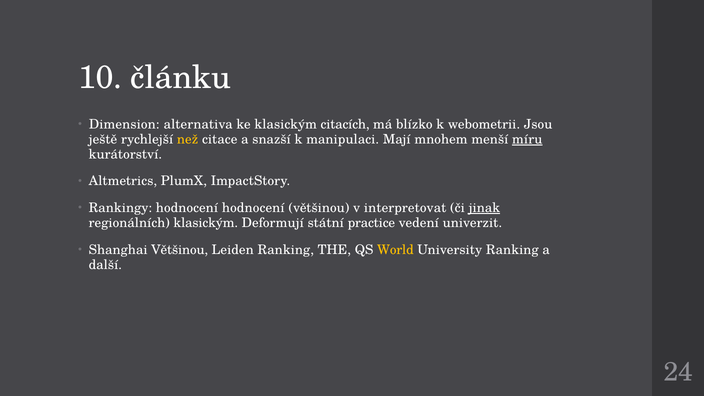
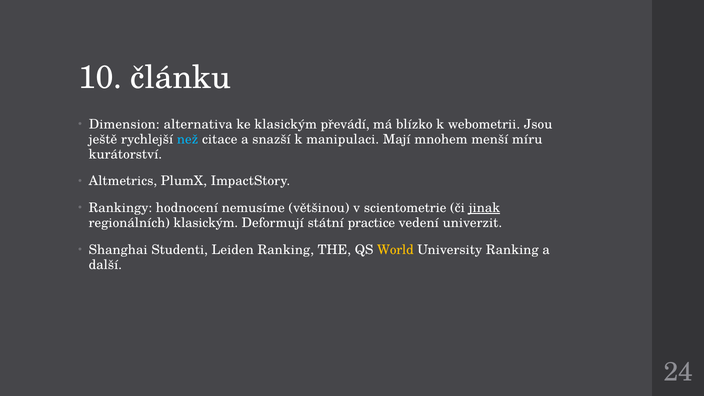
citacích: citacích -> převádí (345, 124)
než colour: yellow -> light blue (188, 139)
míru underline: present -> none (527, 139)
hodnocení hodnocení: hodnocení -> nemusíme (253, 208)
interpretovat: interpretovat -> scientometrie (405, 208)
Shanghai Většinou: Většinou -> Studenti (180, 250)
